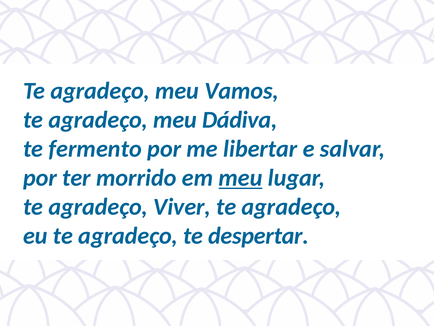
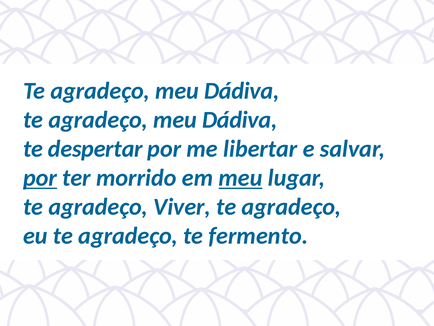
Vamos: Vamos -> Dádiva (242, 91)
fermento: fermento -> despertar (95, 149)
por underline: none -> present (40, 178)
despertar: despertar -> fermento (258, 235)
